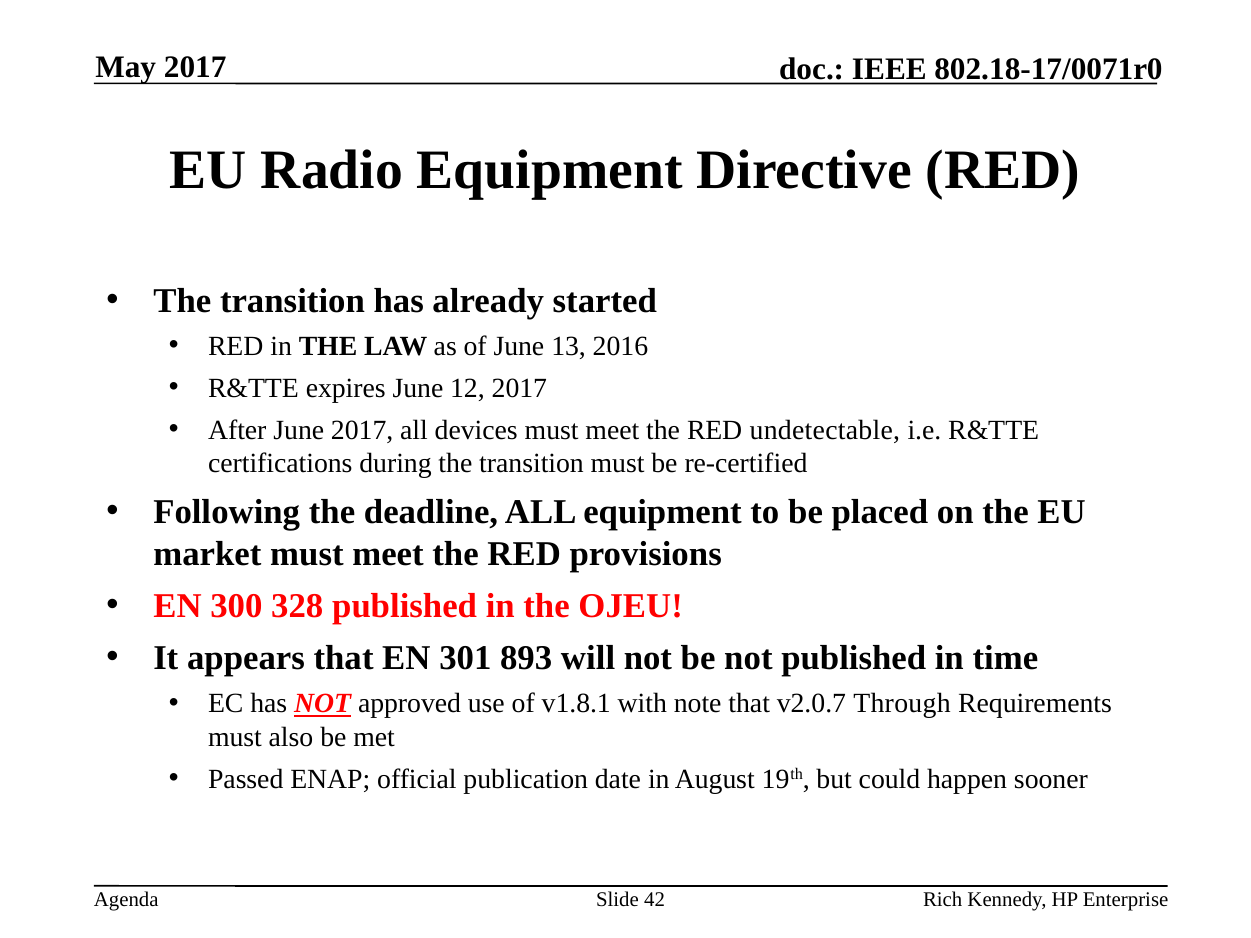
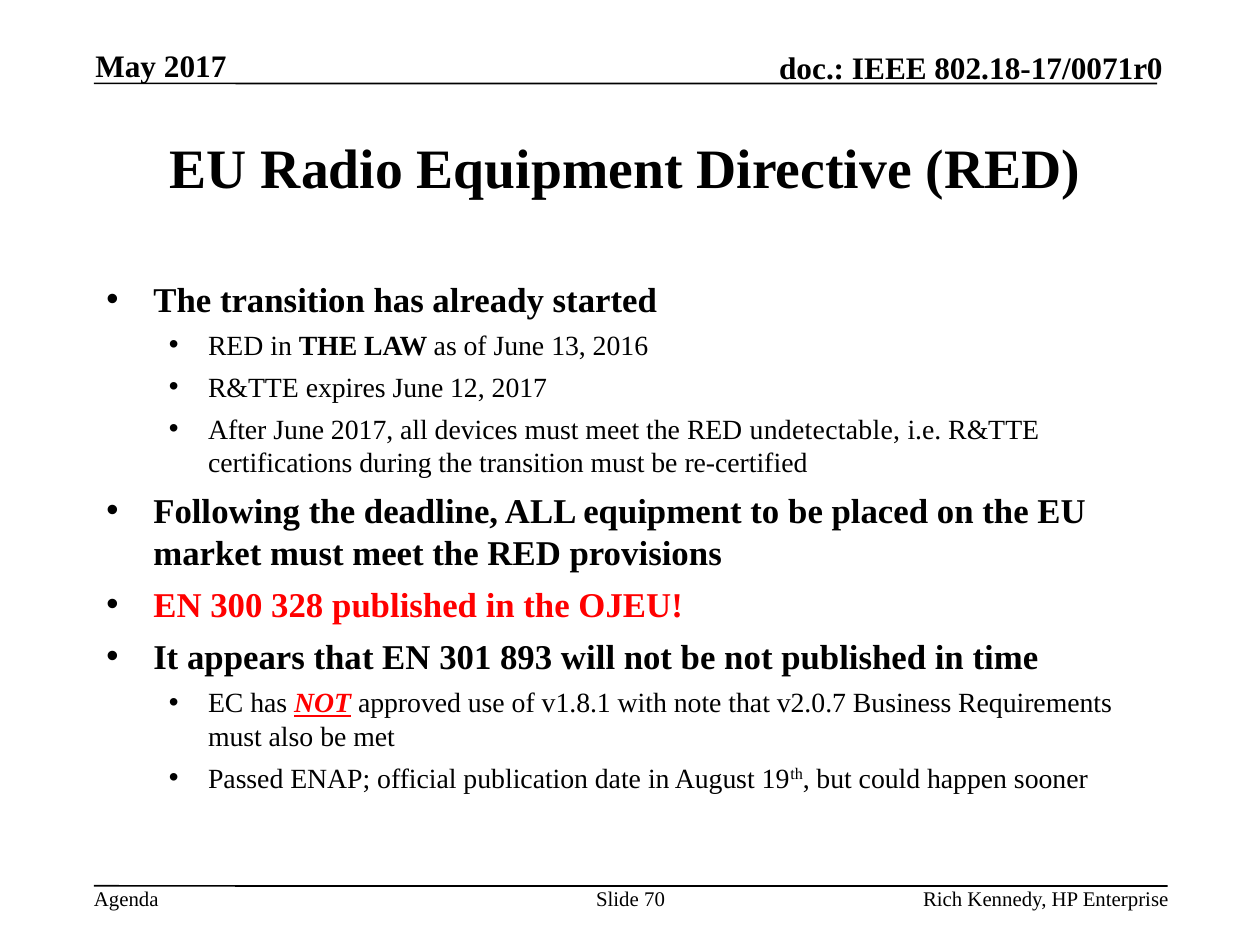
Through: Through -> Business (902, 704)
42: 42 -> 70 (655, 900)
